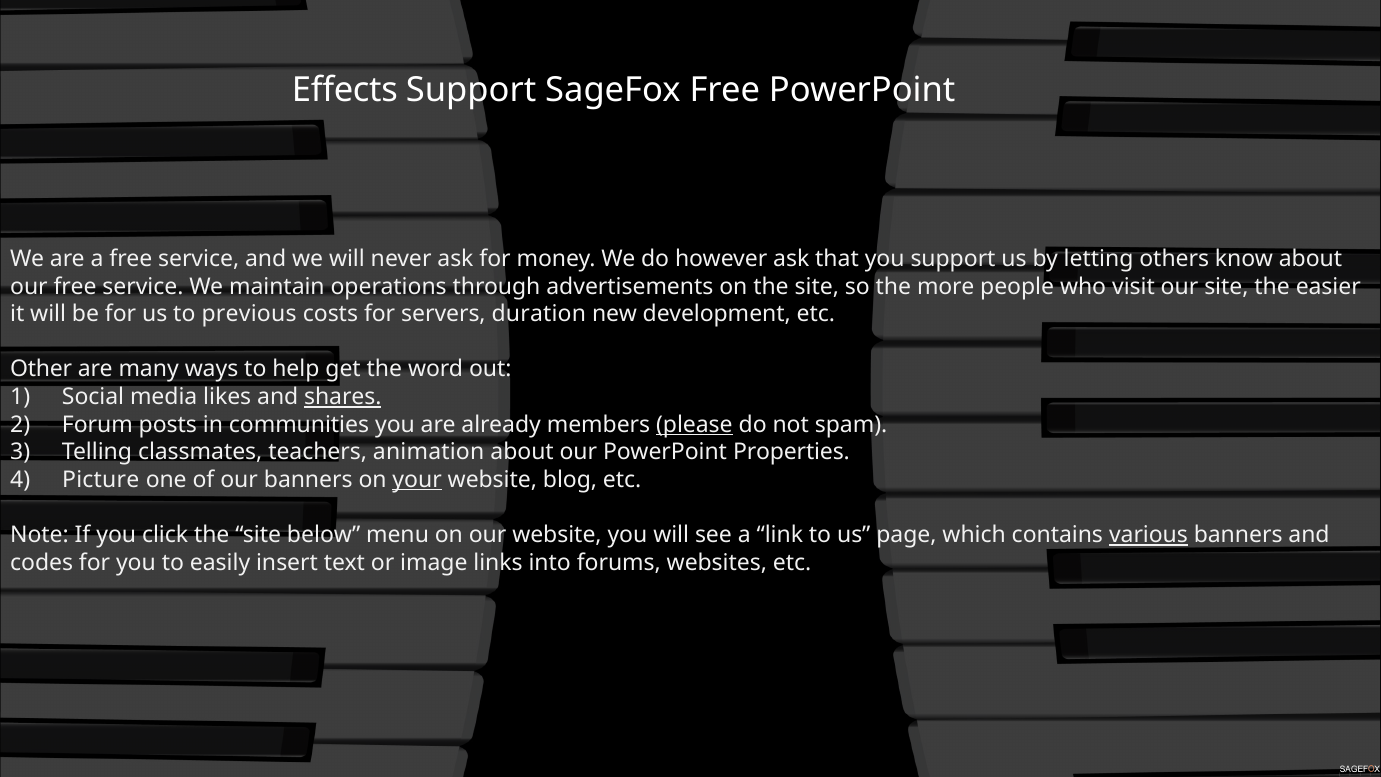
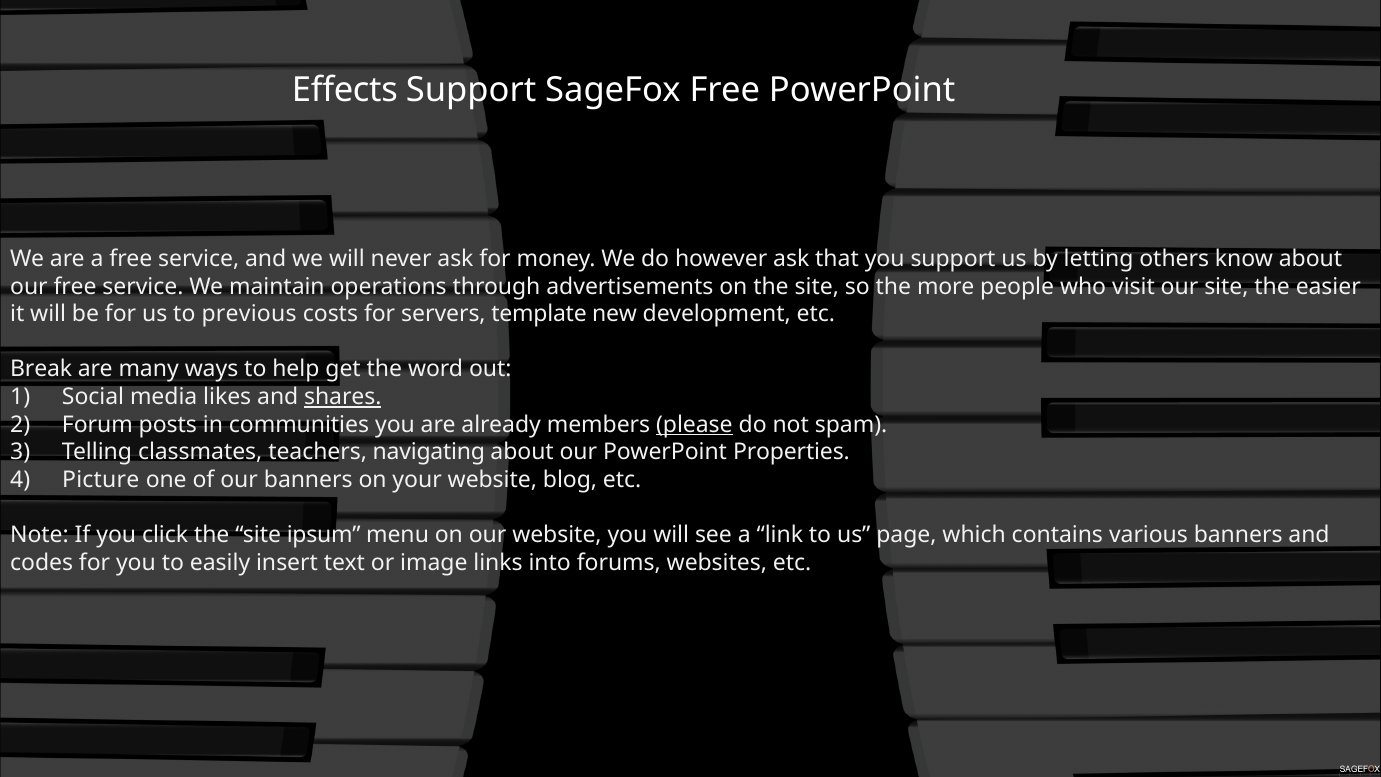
duration: duration -> template (539, 314)
Other: Other -> Break (41, 369)
animation: animation -> navigating (429, 452)
your underline: present -> none (417, 480)
below: below -> ipsum (324, 535)
various underline: present -> none (1148, 535)
